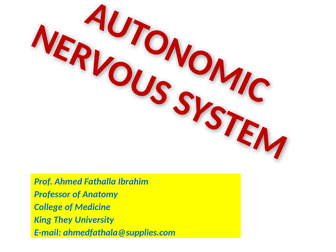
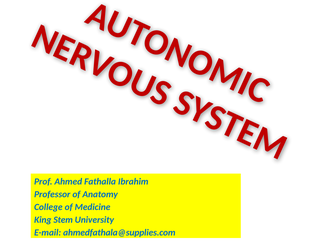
They: They -> Stem (63, 220)
